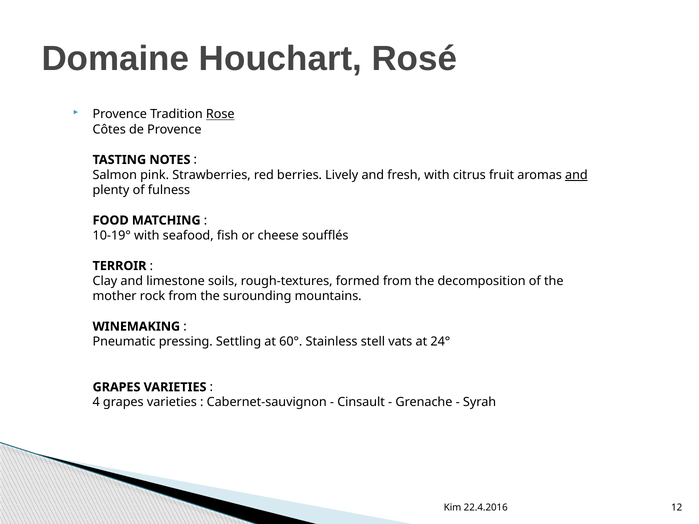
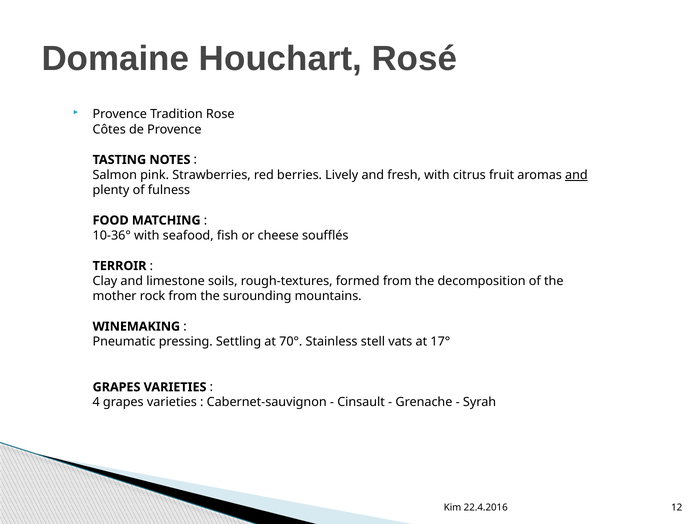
Rose underline: present -> none (220, 114)
10-19°: 10-19° -> 10-36° (112, 236)
60°: 60° -> 70° (291, 342)
24°: 24° -> 17° (440, 342)
